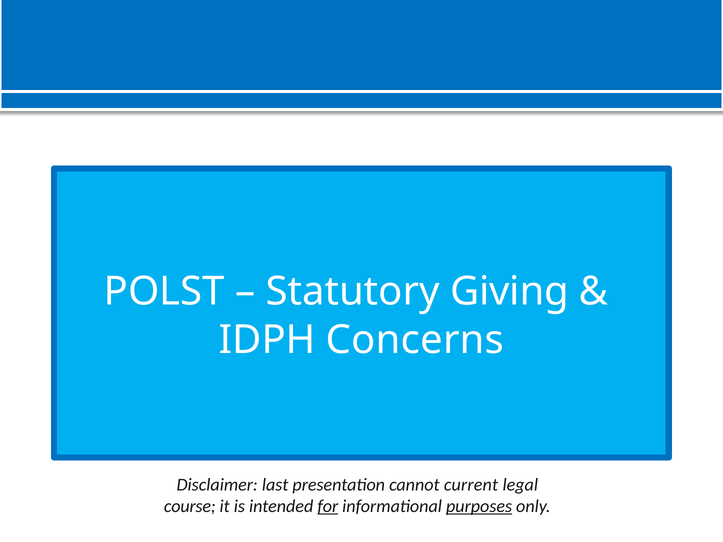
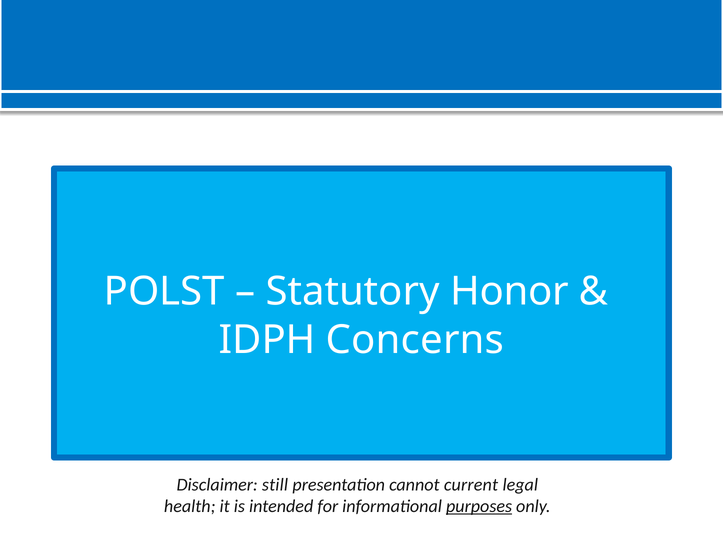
Giving: Giving -> Honor (509, 292)
last: last -> still (275, 485)
course: course -> health (190, 507)
for underline: present -> none (328, 507)
